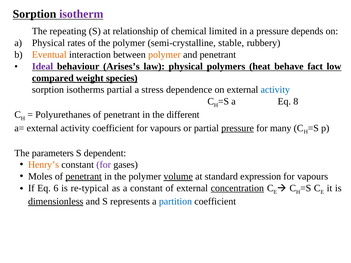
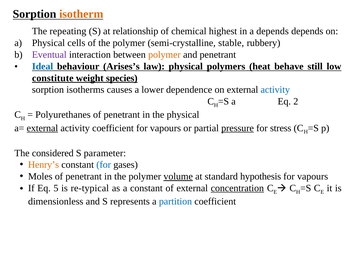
isotherm colour: purple -> orange (81, 14)
limited: limited -> highest (223, 31)
a pressure: pressure -> depends (273, 31)
rates: rates -> cells (76, 43)
Eventual colour: orange -> purple (49, 55)
Ideal colour: purple -> blue (43, 66)
fact: fact -> still (315, 66)
compared: compared -> constitute (53, 78)
isotherms partial: partial -> causes (120, 90)
stress: stress -> lower (153, 90)
8: 8 -> 2 (296, 102)
the different: different -> physical (183, 115)
external underline: none -> present (42, 128)
many: many -> stress (281, 128)
parameters: parameters -> considered (53, 153)
dependent: dependent -> parameter (105, 153)
for colour: purple -> blue (104, 165)
penetrant underline: present -> none (84, 177)
expression: expression -> hypothesis (261, 177)
6: 6 -> 5 (56, 188)
dimensionless underline: present -> none (56, 202)
